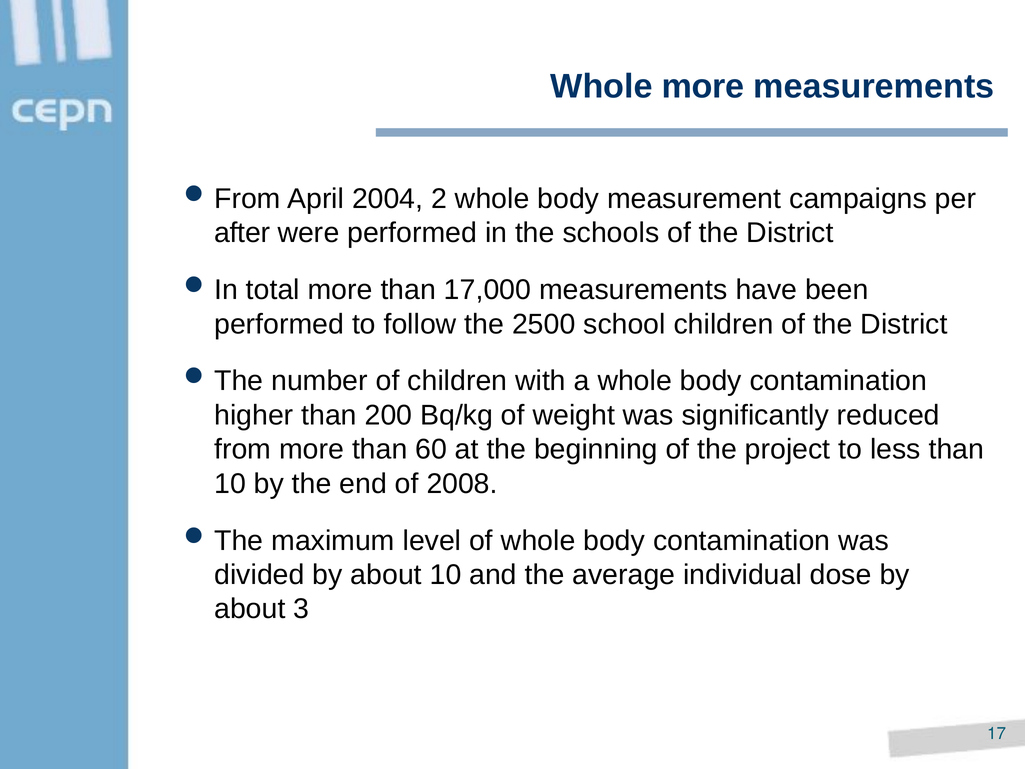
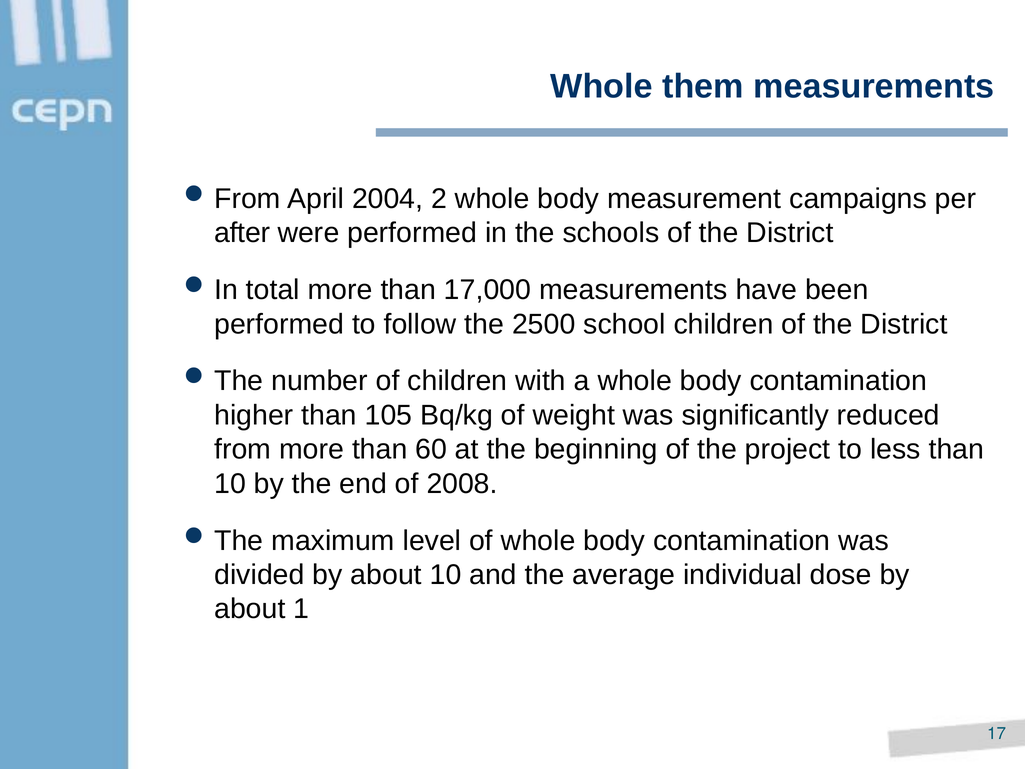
Whole more: more -> them (703, 87)
200: 200 -> 105 (389, 415)
3: 3 -> 1 (301, 609)
